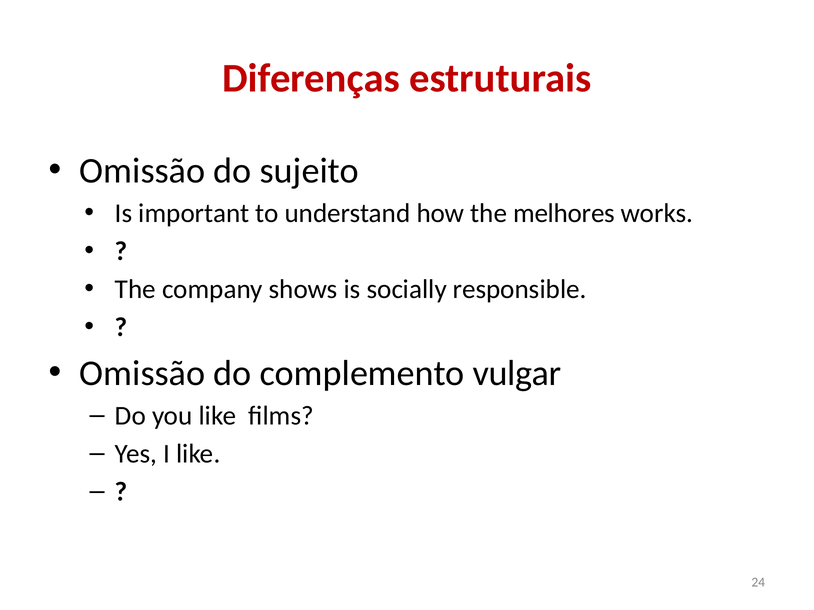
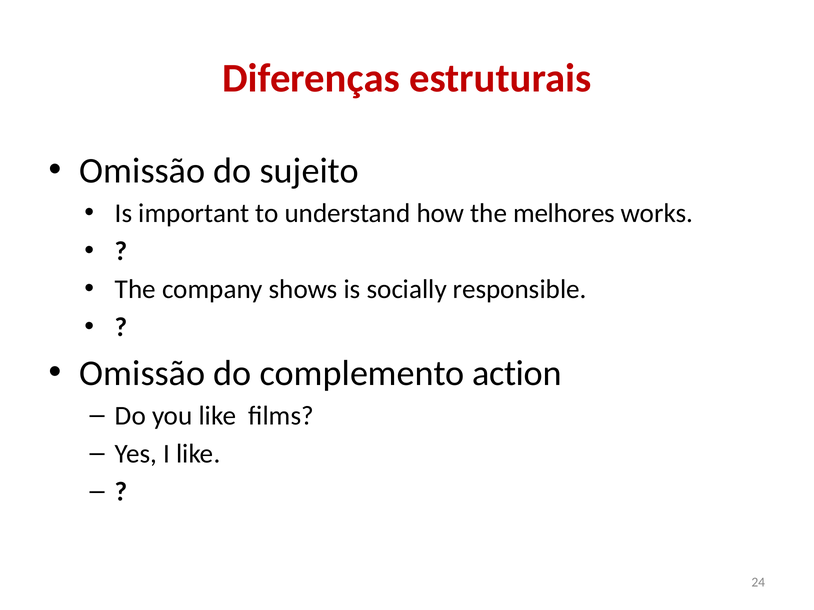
vulgar: vulgar -> action (517, 373)
